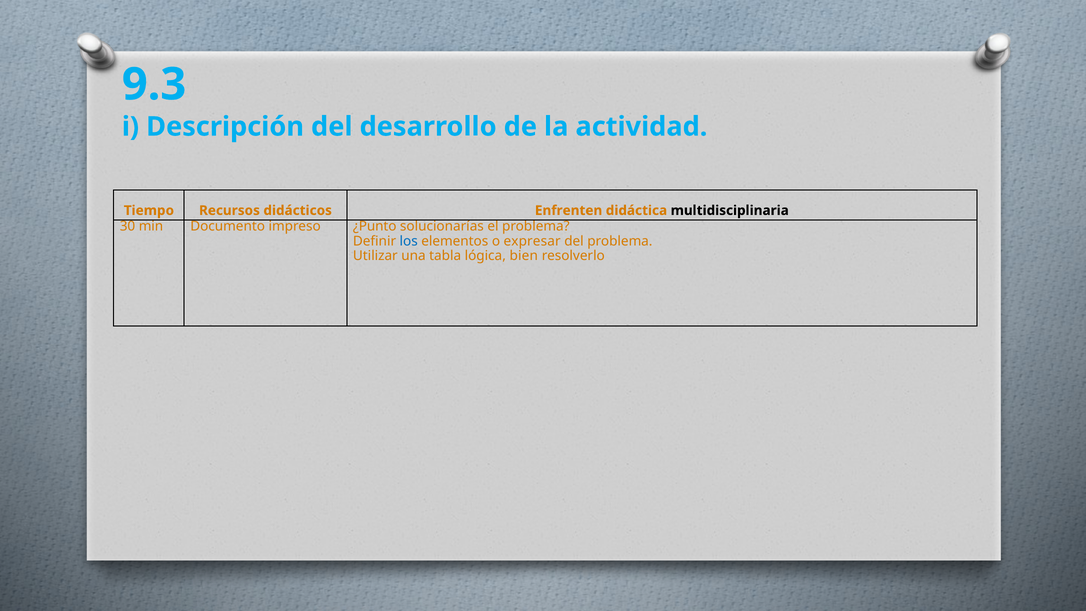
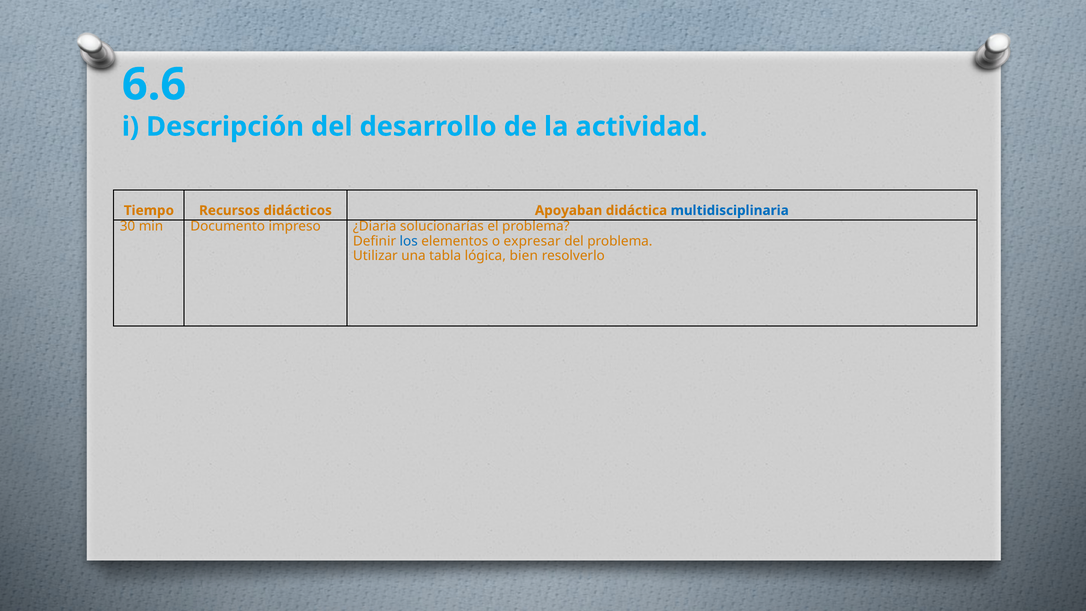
9.3: 9.3 -> 6.6 (154, 84)
Enfrenten: Enfrenten -> Apoyaban (569, 210)
multidisciplinaria colour: black -> blue (730, 210)
¿Punto: ¿Punto -> ¿Diaria (375, 226)
